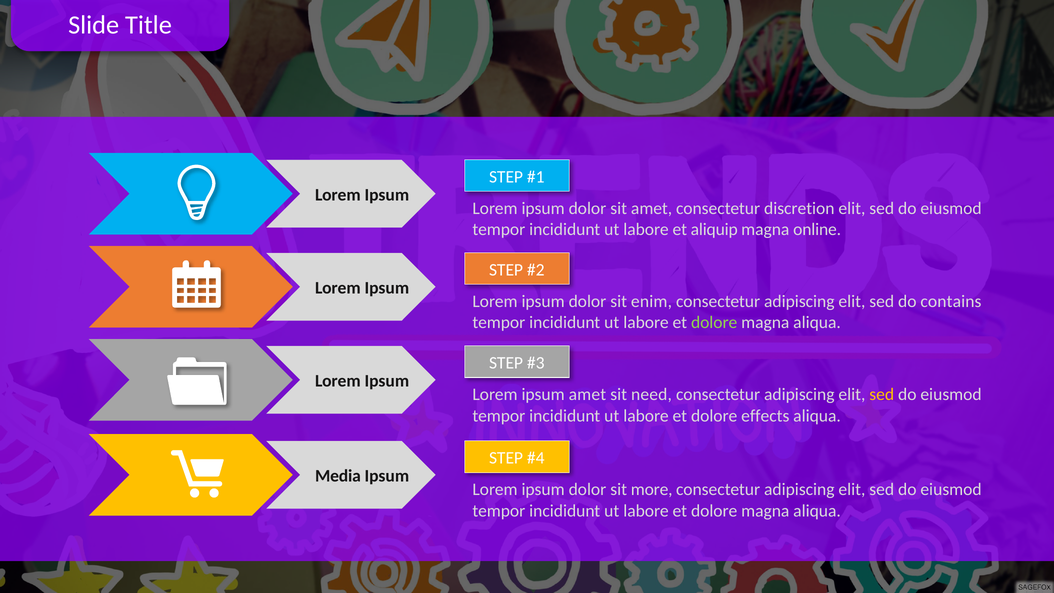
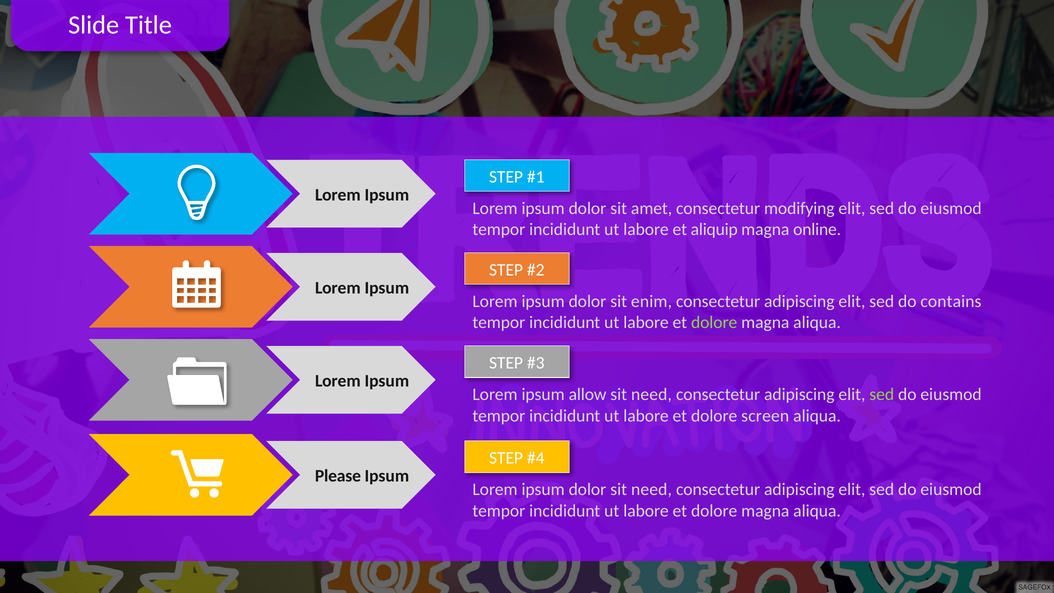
discretion: discretion -> modifying (799, 208)
ipsum amet: amet -> allow (588, 395)
sed colour: yellow -> light green (882, 395)
effects: effects -> screen (765, 416)
Media: Media -> Please (338, 476)
dolor sit more: more -> need (651, 490)
